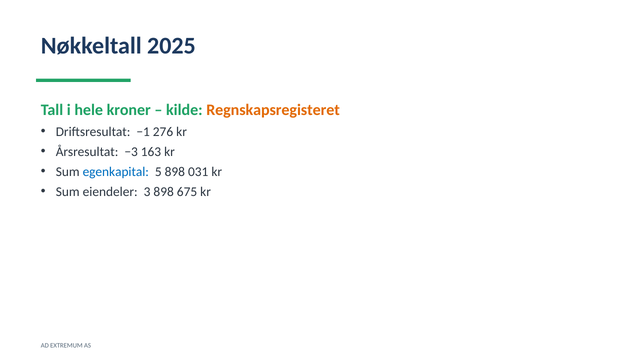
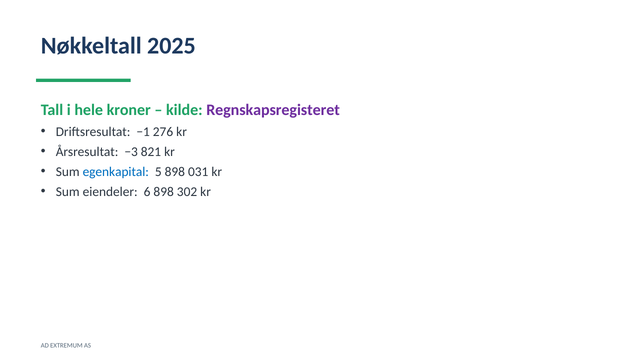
Regnskapsregisteret colour: orange -> purple (273, 110)
163: 163 -> 821 (151, 152)
3: 3 -> 6 (147, 192)
675: 675 -> 302 (187, 192)
